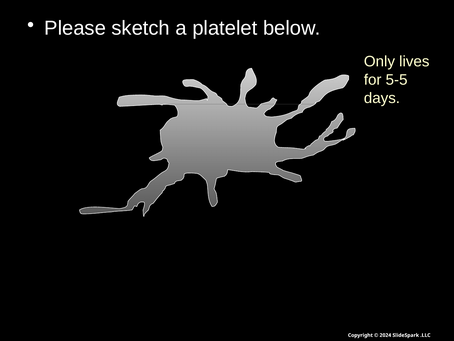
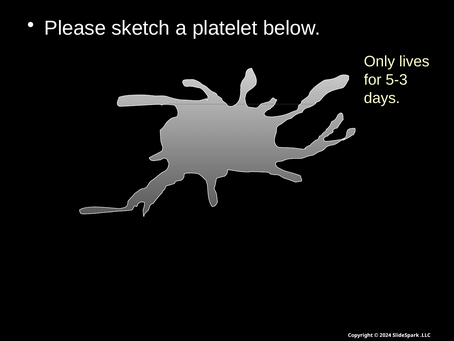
5-5: 5-5 -> 5-3 (397, 80)
